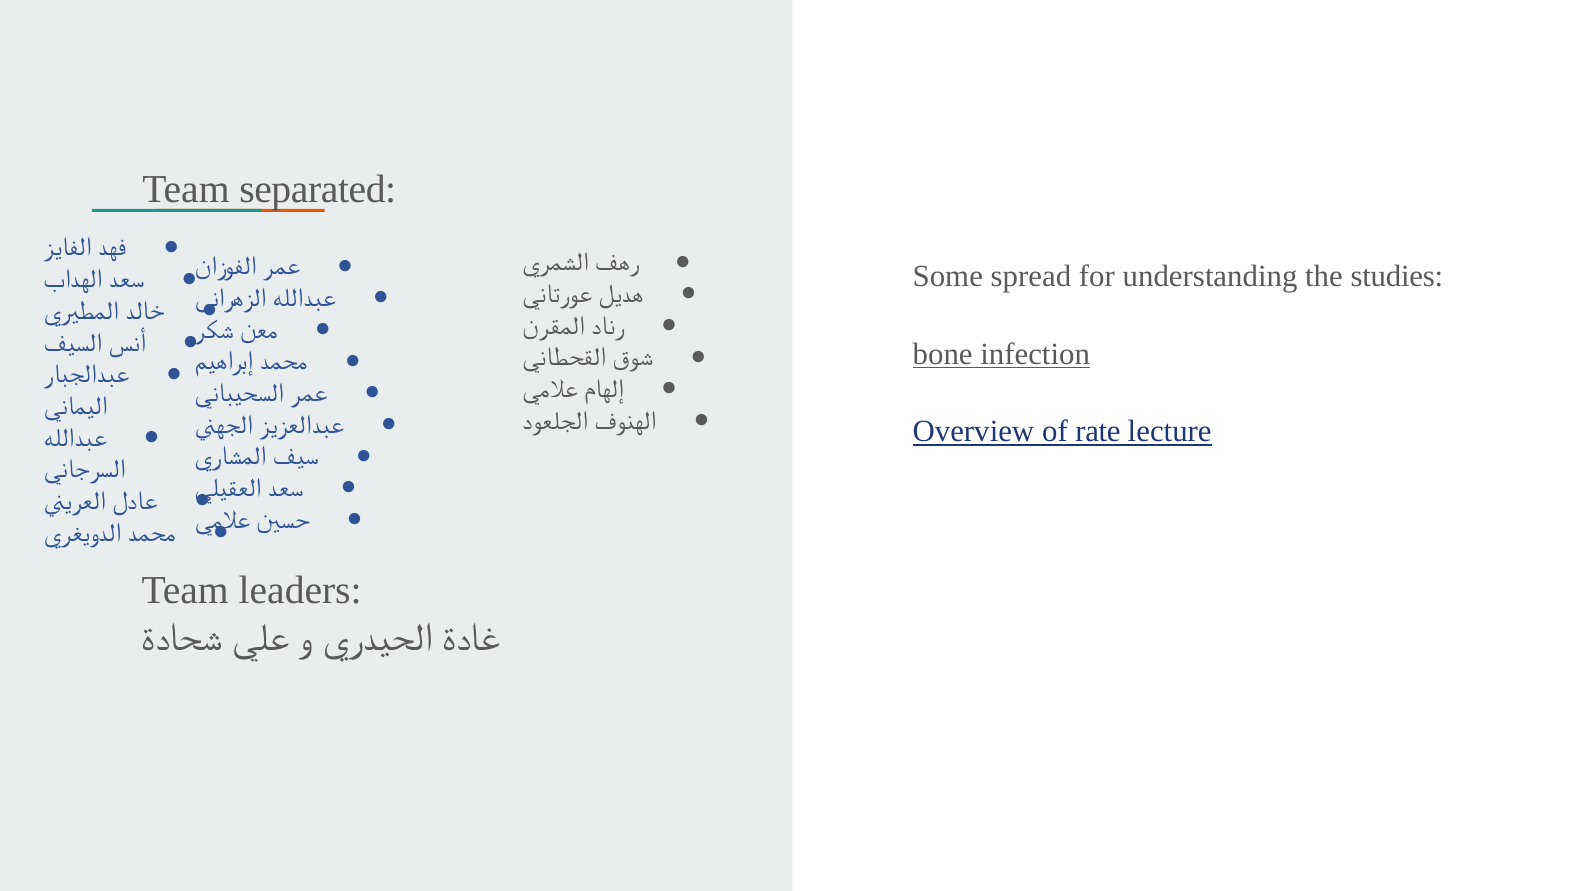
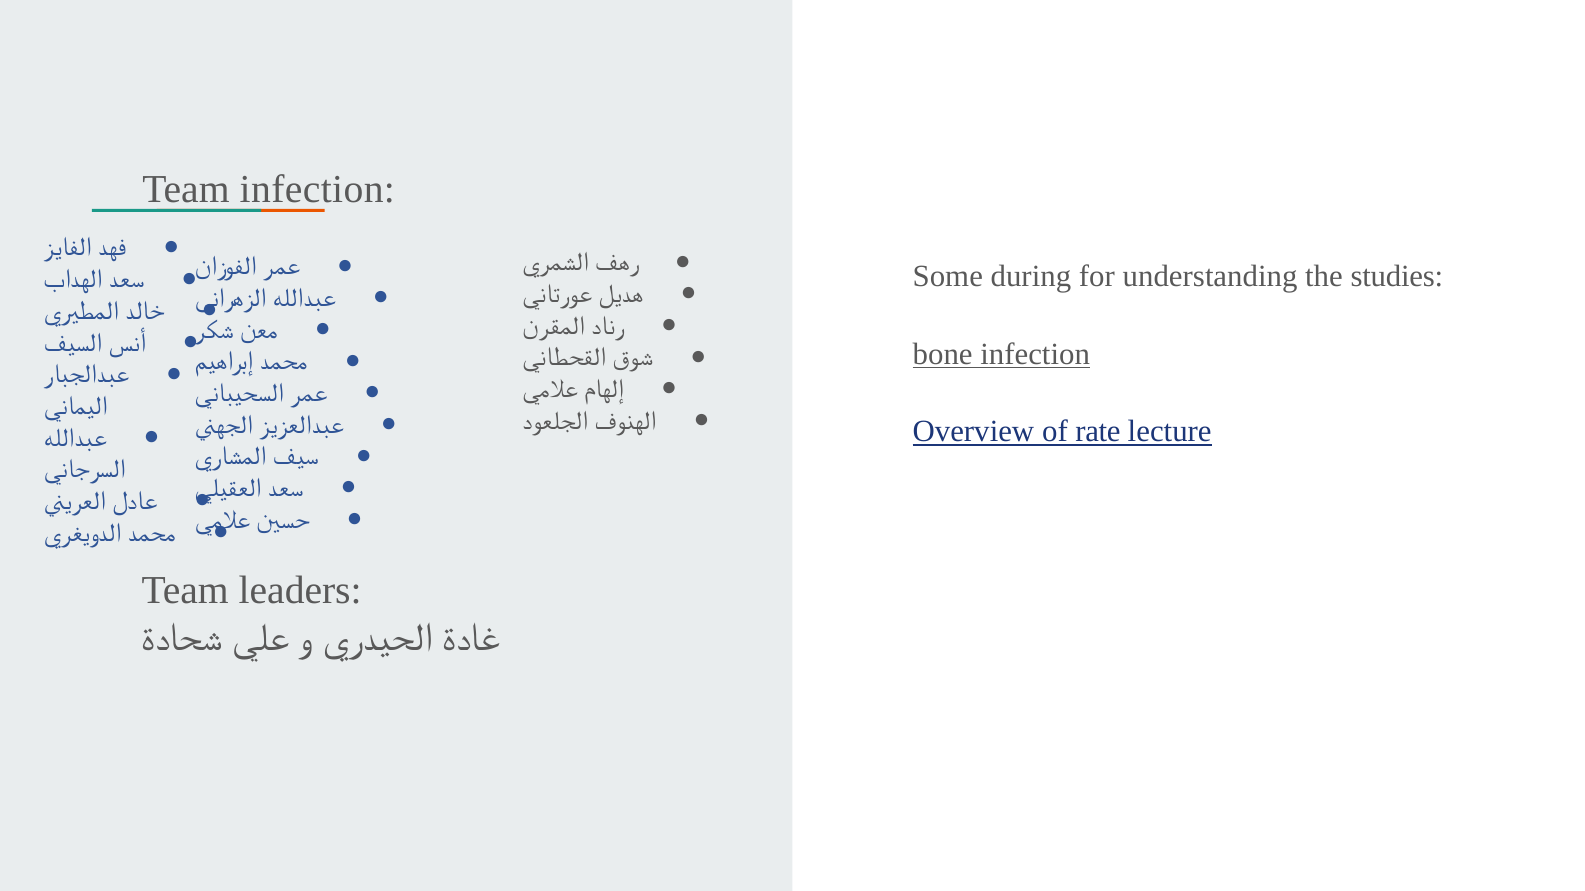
Team separated: separated -> infection (317, 190)
spread: spread -> during (1031, 276)
